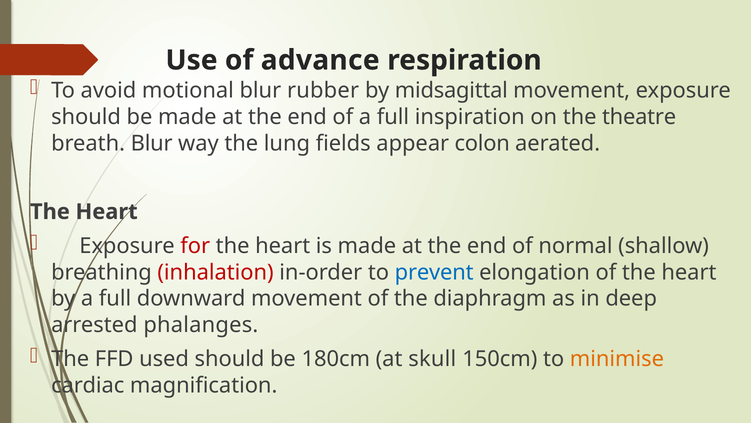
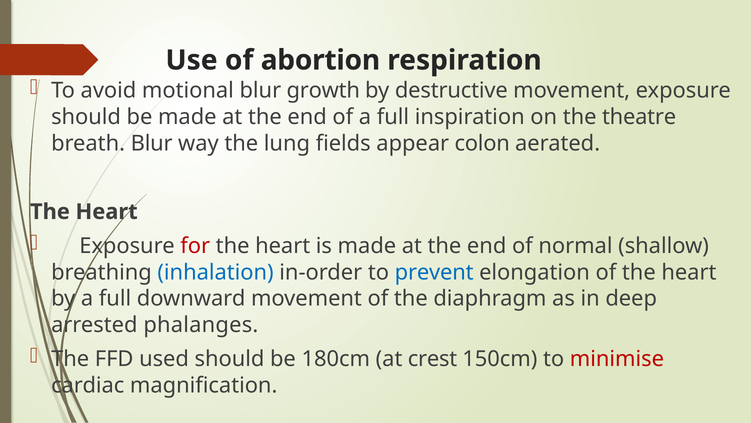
advance: advance -> abortion (320, 60)
rubber: rubber -> growth (323, 91)
midsagittal: midsagittal -> destructive (451, 91)
inhalation colour: red -> blue (216, 272)
skull: skull -> crest (433, 359)
minimise colour: orange -> red (617, 359)
